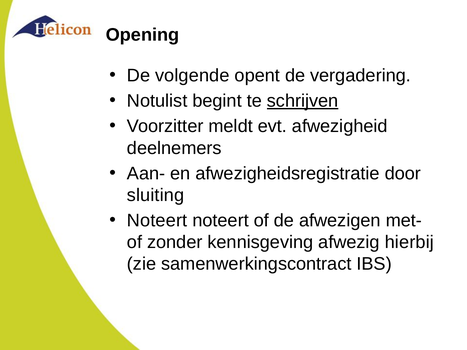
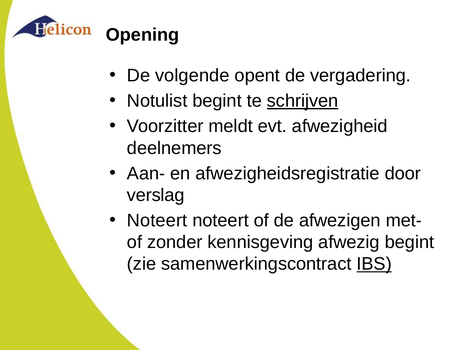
sluiting: sluiting -> verslag (156, 195)
afwezig hierbij: hierbij -> begint (409, 242)
IBS underline: none -> present (374, 264)
